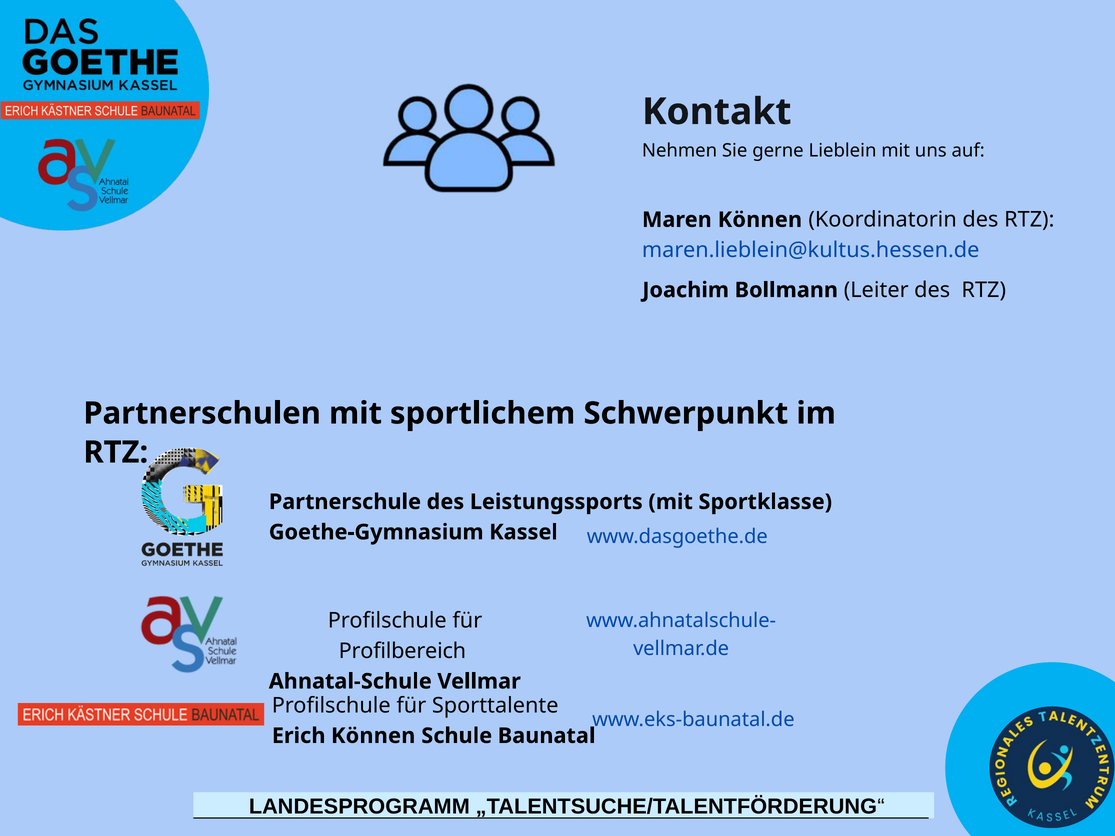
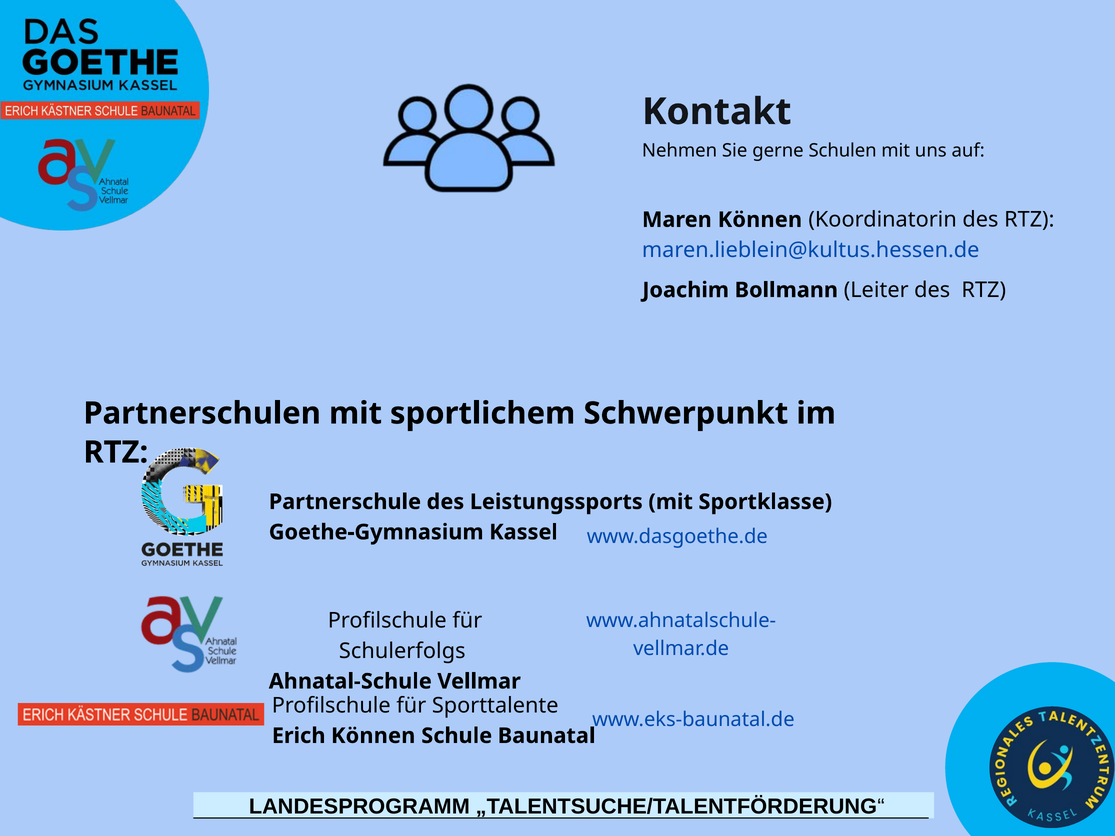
Lieblein: Lieblein -> Schulen (843, 150)
Profilbereich: Profilbereich -> Schulerfolgs (402, 651)
